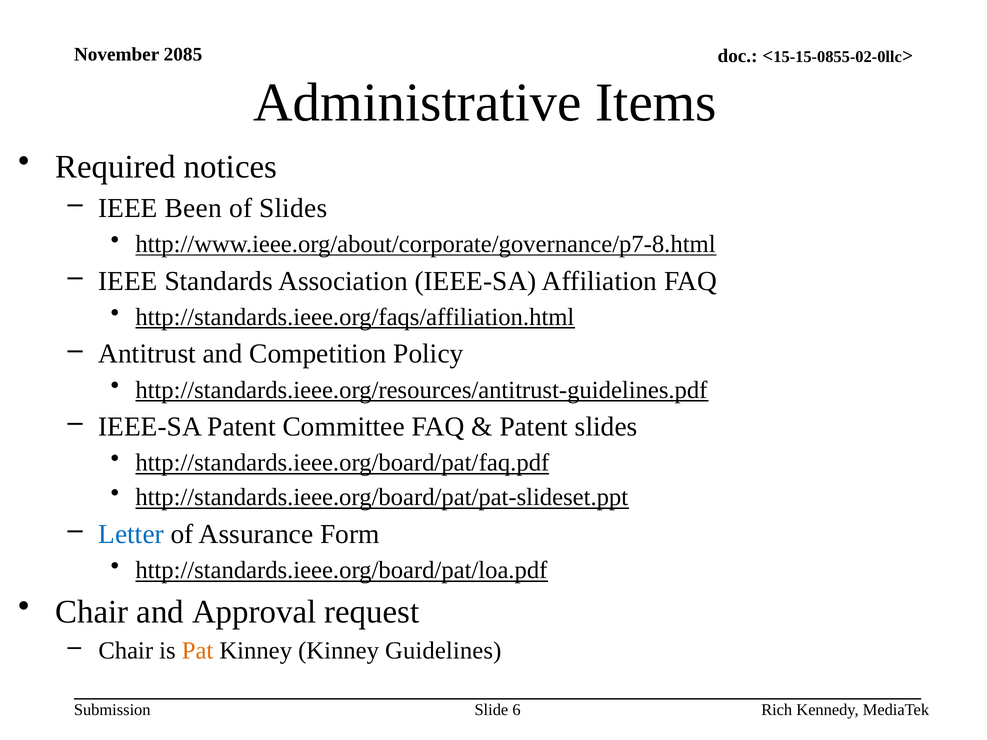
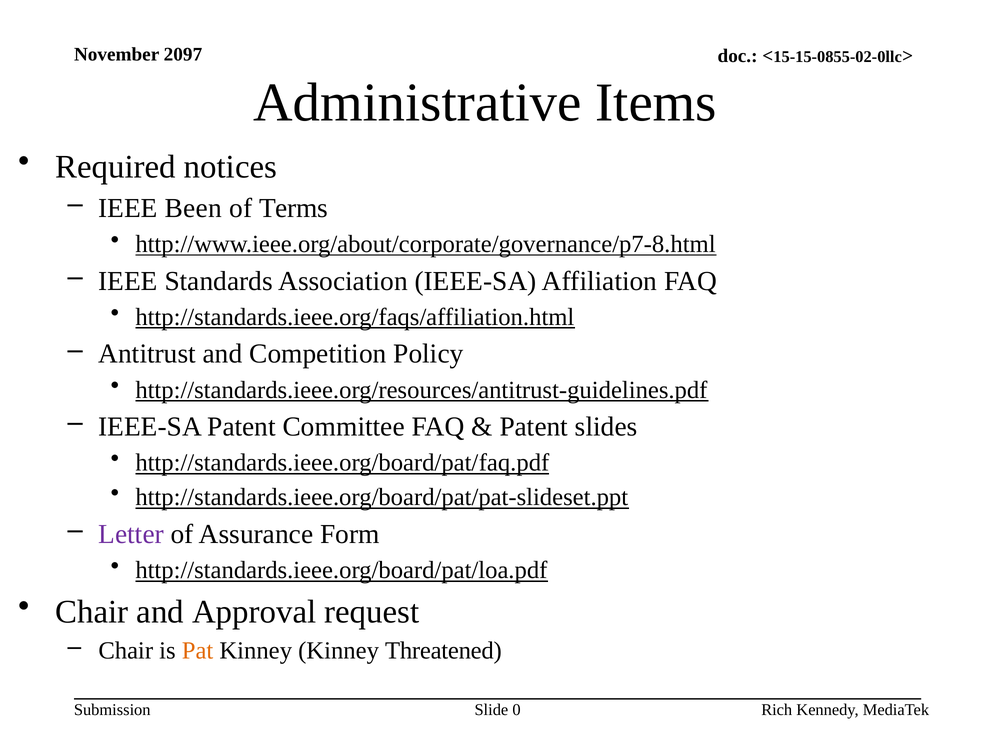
2085: 2085 -> 2097 (183, 54)
of Slides: Slides -> Terms (293, 208)
Letter colour: blue -> purple (131, 534)
Guidelines: Guidelines -> Threatened (443, 651)
6: 6 -> 0 (516, 710)
